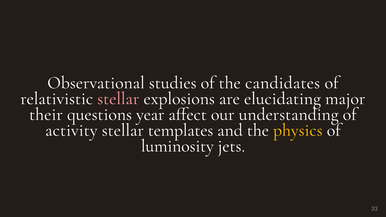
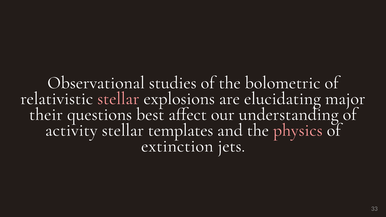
candidates: candidates -> bolometric (283, 83)
year: year -> best (150, 114)
physics colour: yellow -> pink (298, 130)
luminosity: luminosity -> extinction (177, 146)
